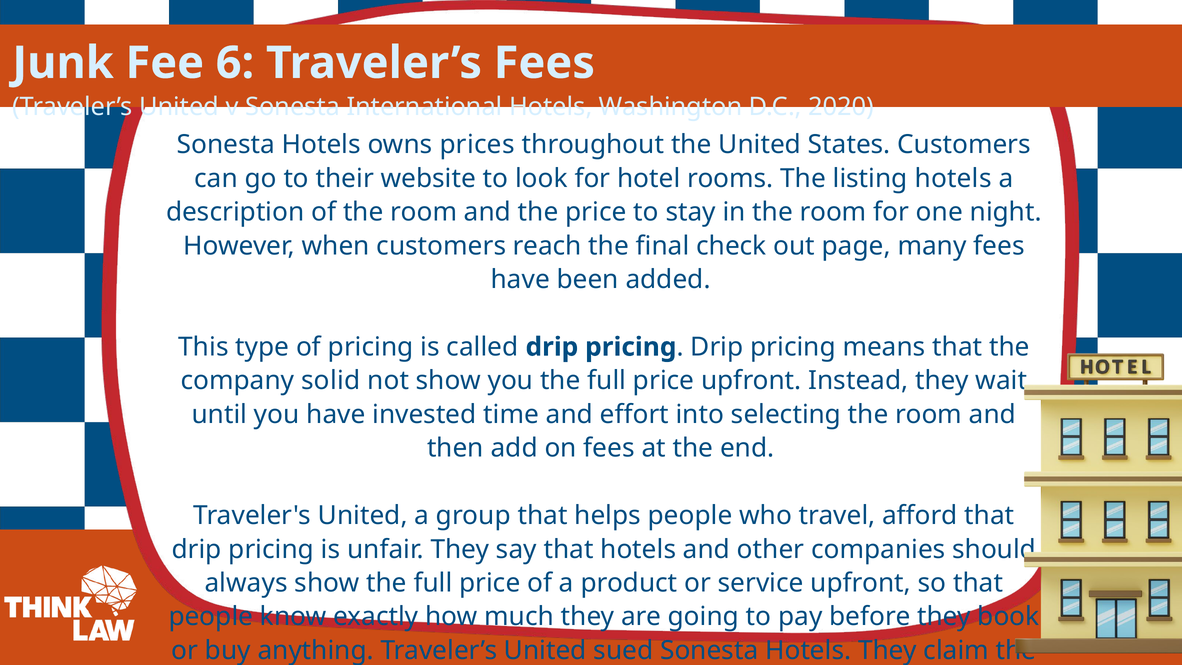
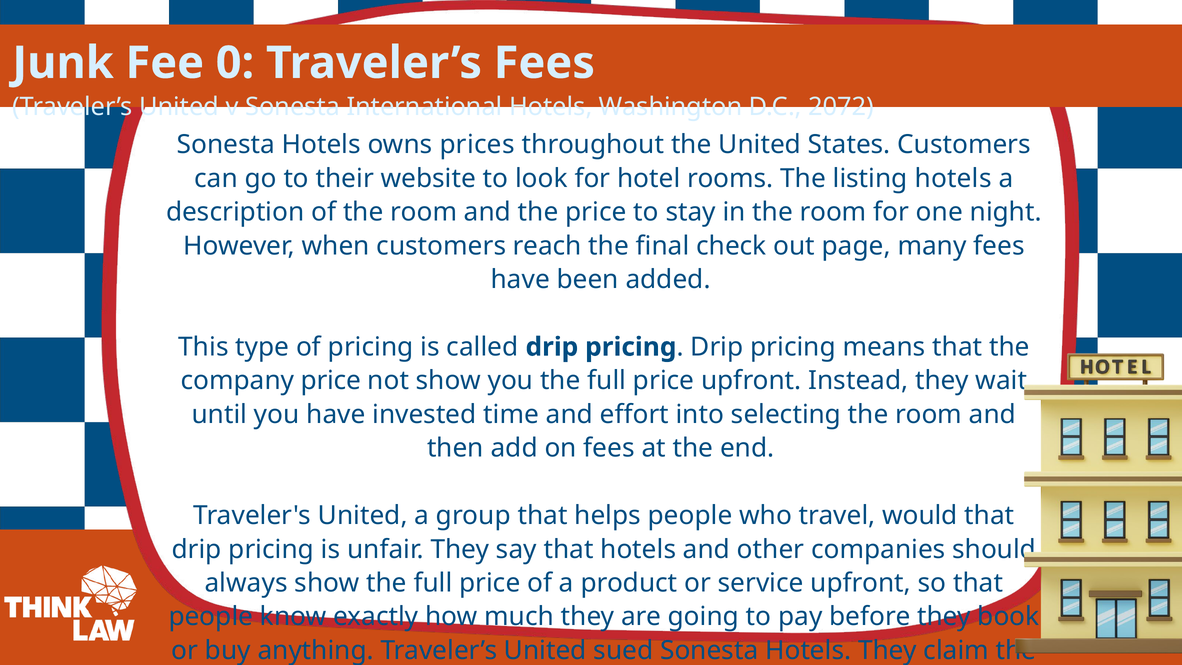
6: 6 -> 0 (235, 63)
2020: 2020 -> 2072 (841, 107)
company solid: solid -> price (331, 381)
afford: afford -> would (920, 516)
